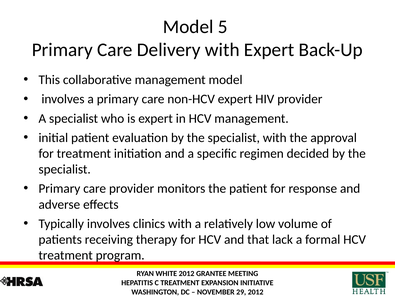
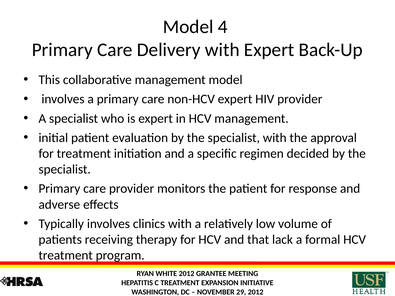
5: 5 -> 4 (223, 27)
